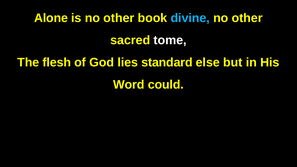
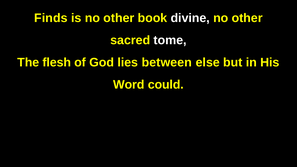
Alone: Alone -> Finds (51, 18)
divine colour: light blue -> white (190, 18)
standard: standard -> between (167, 62)
